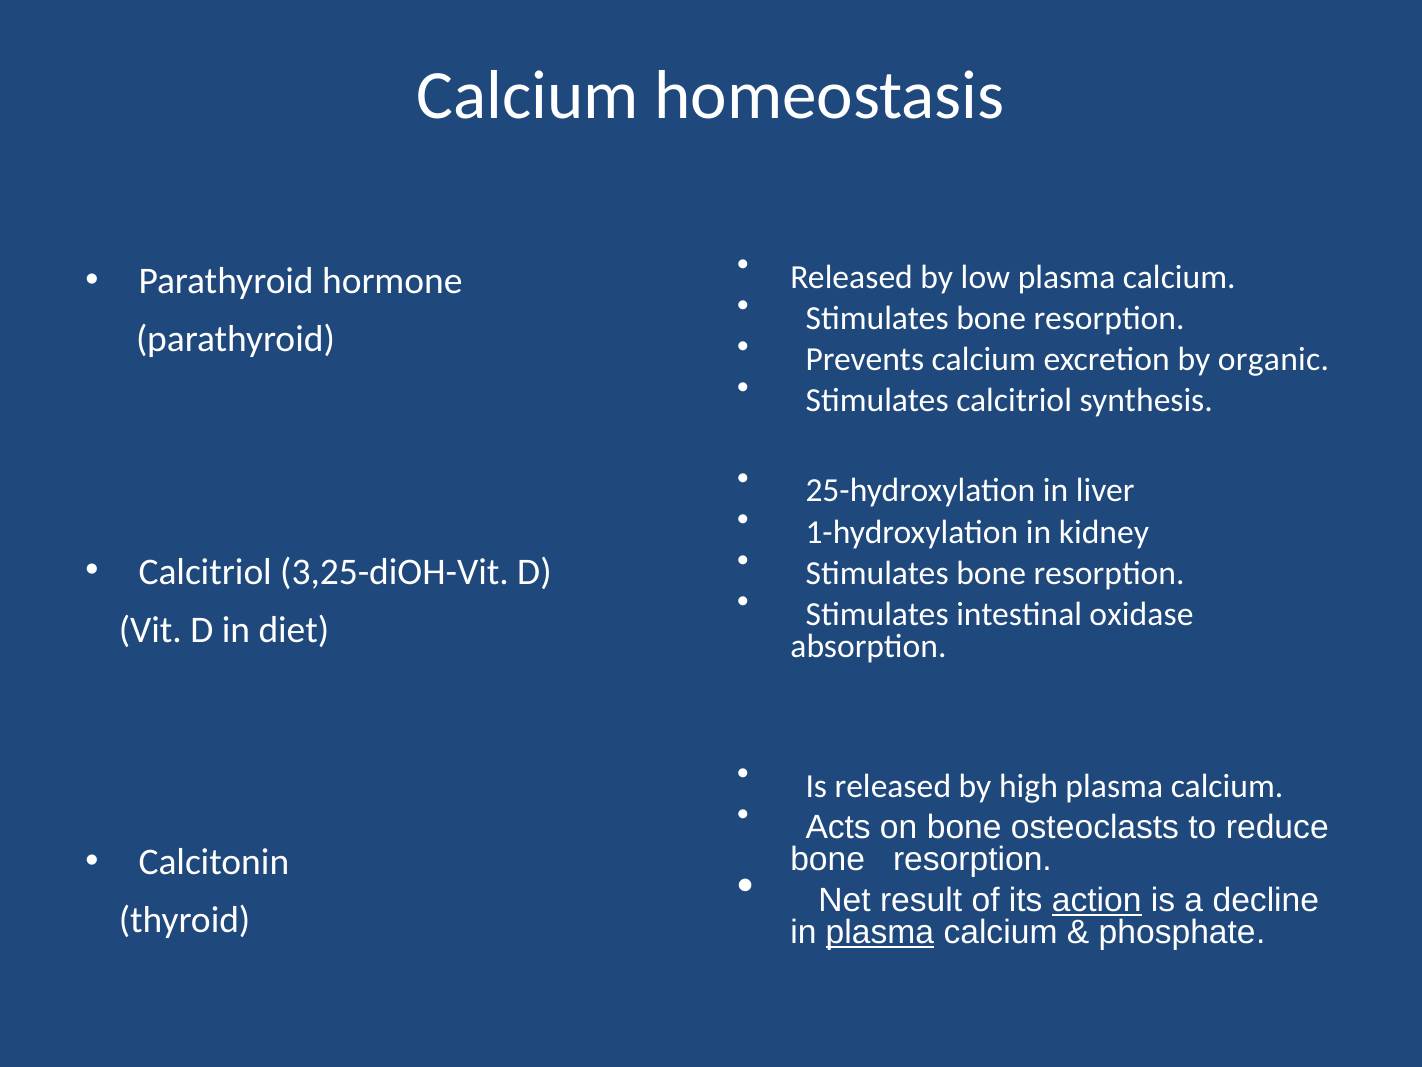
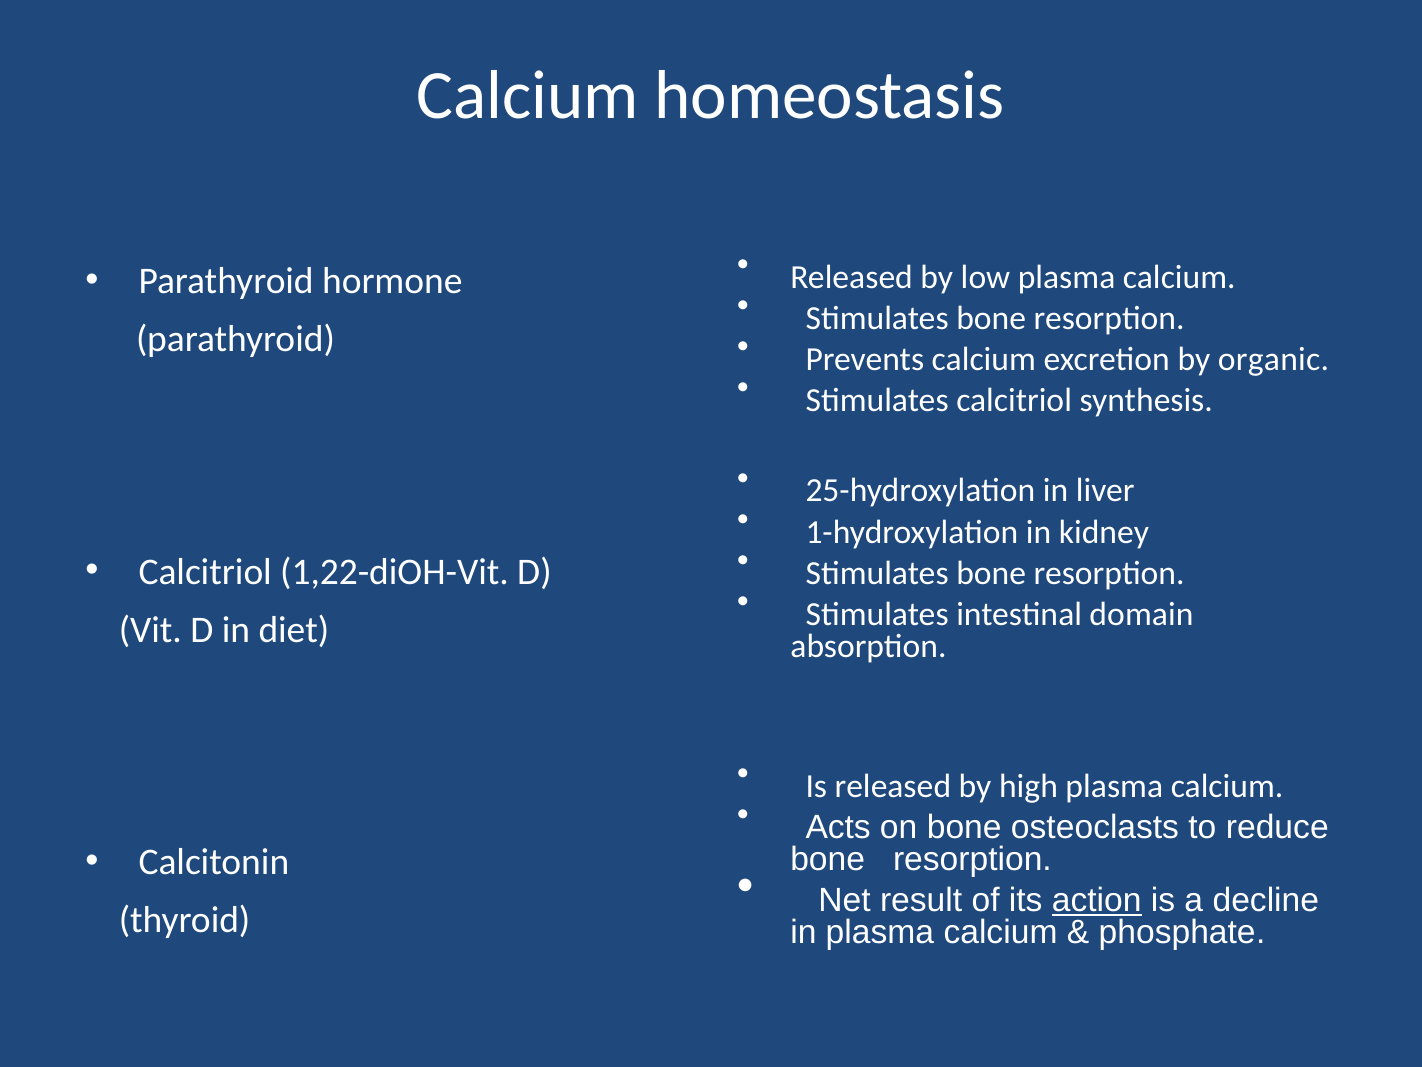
3,25-diOH-Vit: 3,25-diOH-Vit -> 1,22-diOH-Vit (395, 571)
oxidase: oxidase -> domain (1142, 614)
plasma underline: present -> none (880, 932)
